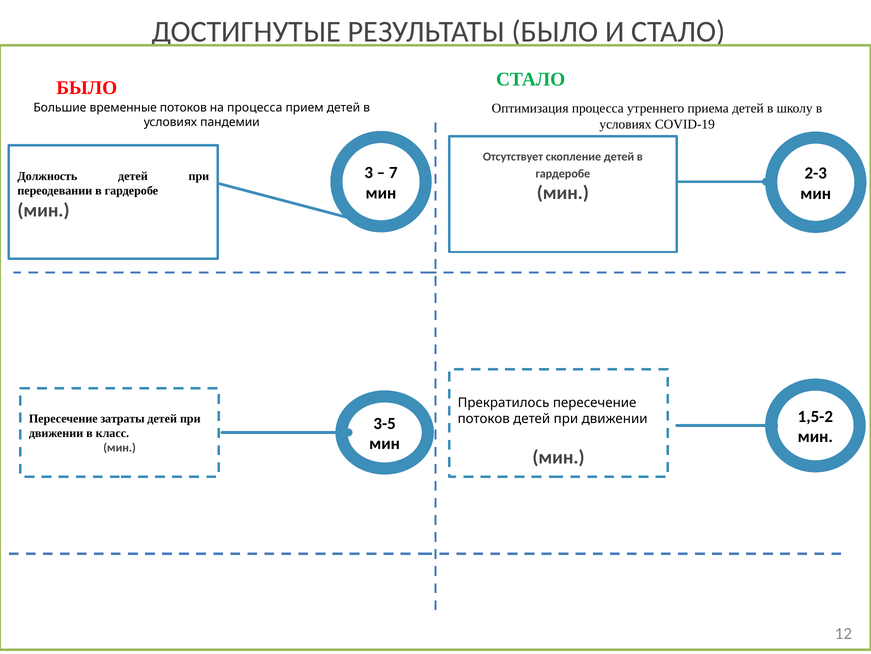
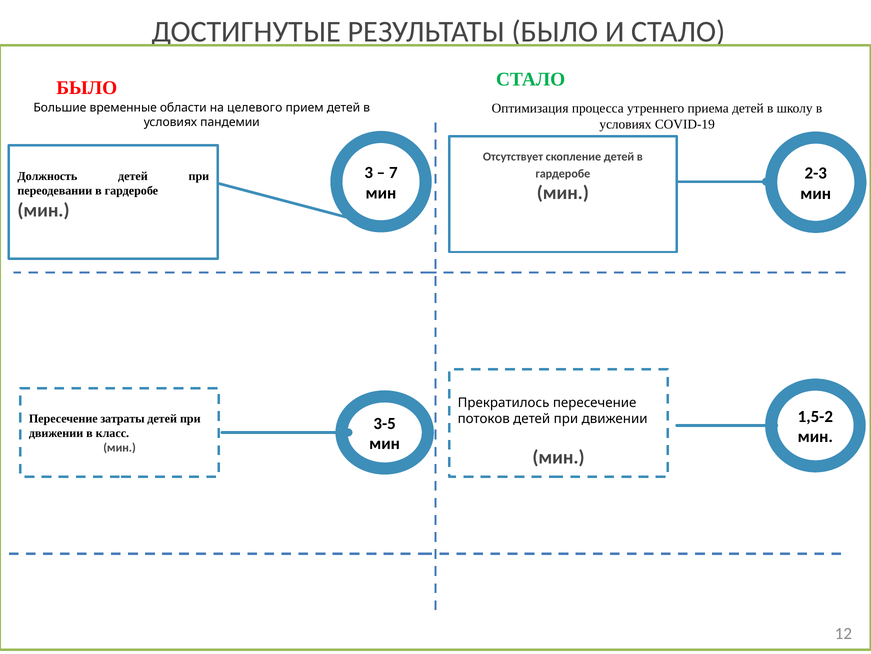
временные потоков: потоков -> области (183, 108)
на процесса: процесса -> целевого (255, 108)
